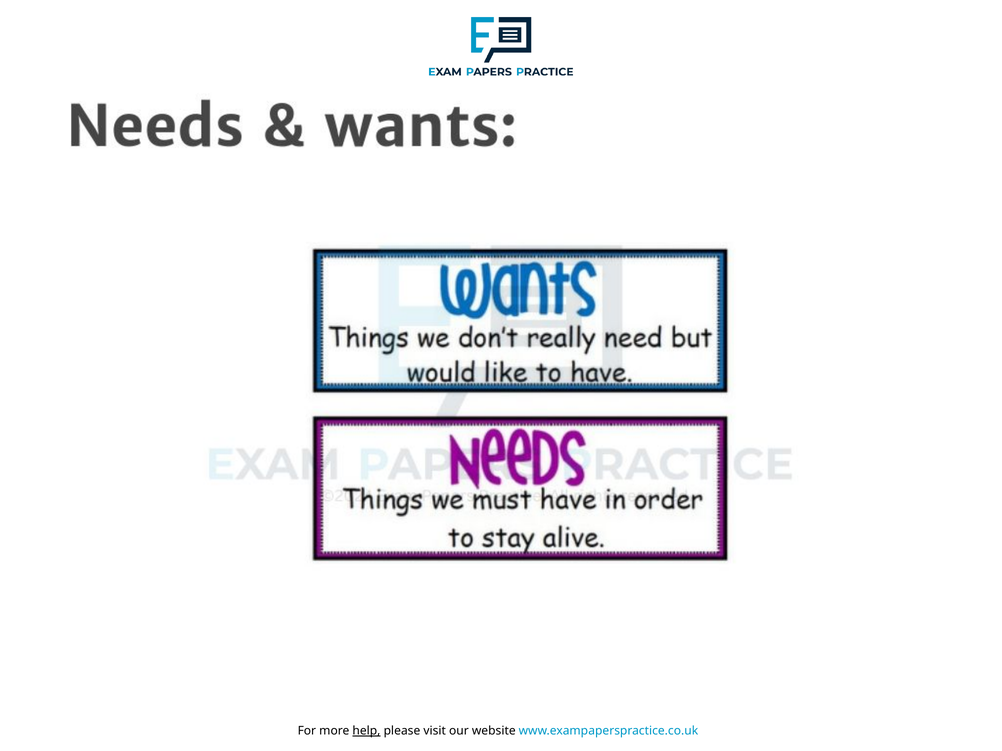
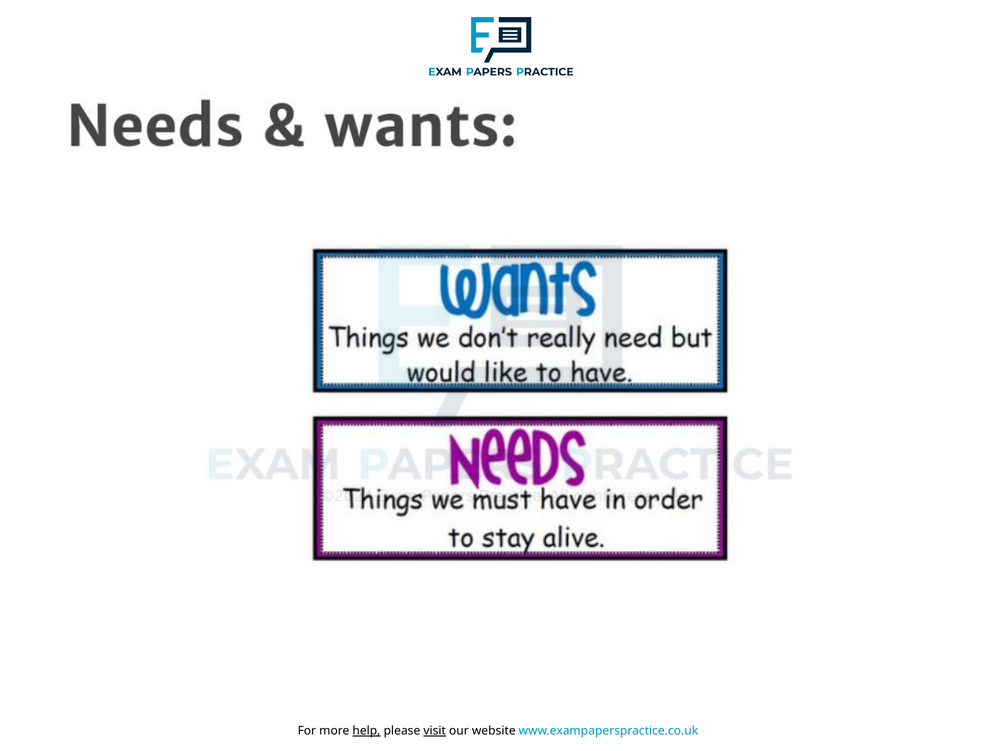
visit underline: none -> present (435, 731)
